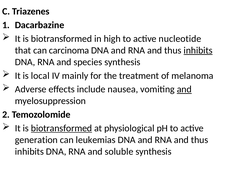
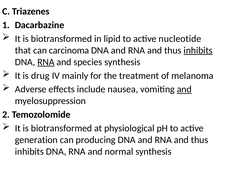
high: high -> lipid (112, 39)
RNA underline: none -> present (46, 62)
local: local -> drug (40, 76)
biotransformed underline: present -> none (62, 128)
leukemias: leukemias -> producing (96, 140)
soluble: soluble -> normal (119, 151)
